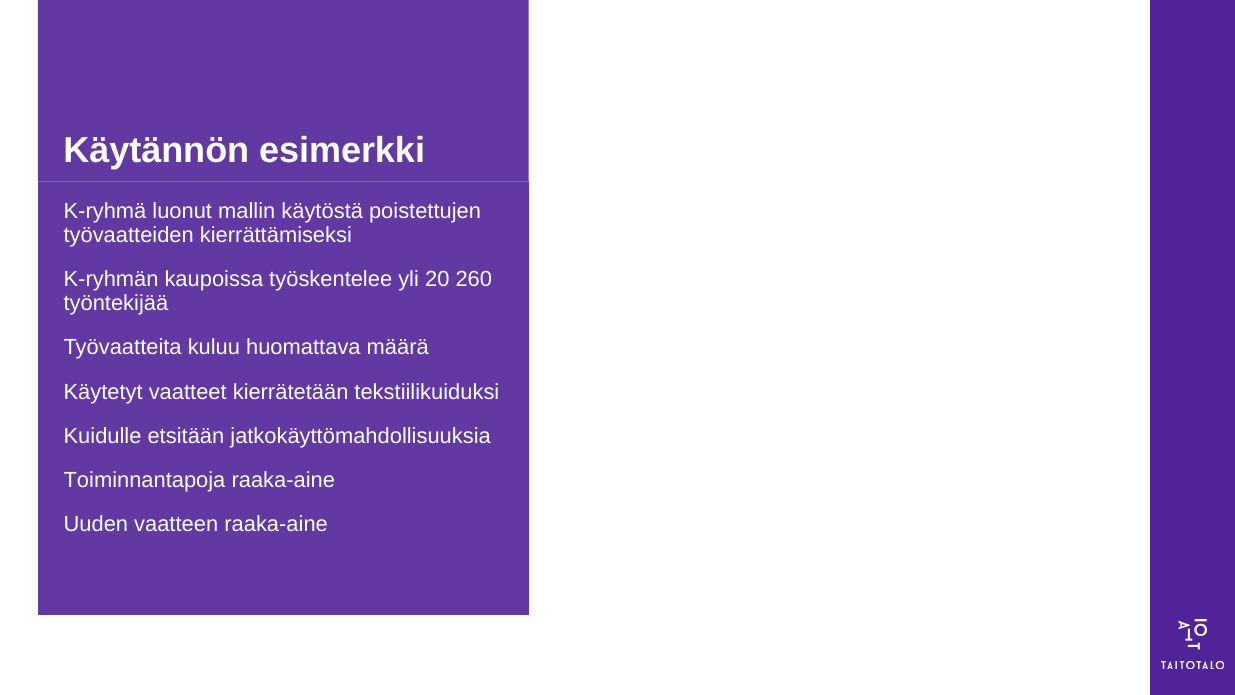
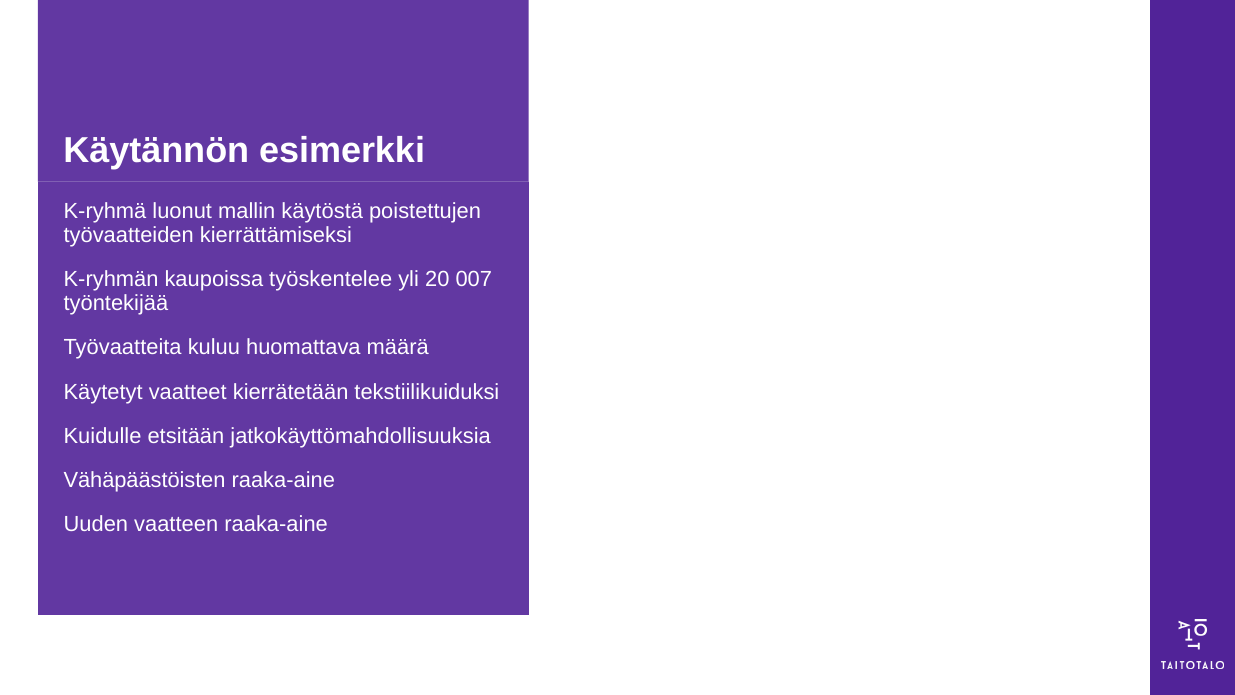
260: 260 -> 007 (474, 280)
Toiminnantapoja: Toiminnantapoja -> Vähäpäästöisten (145, 480)
